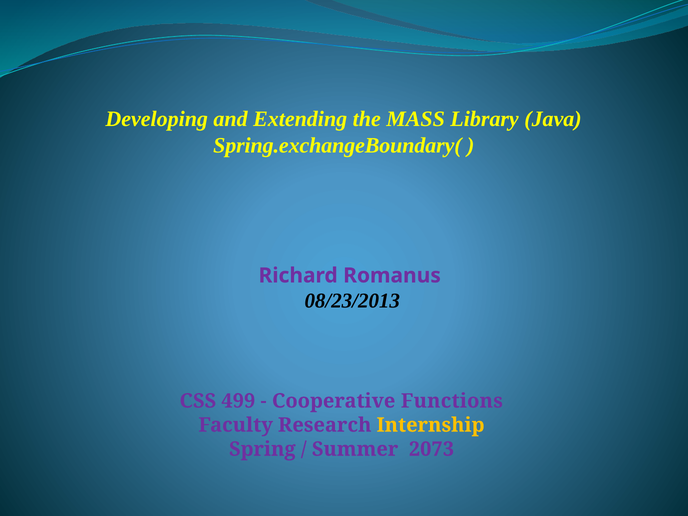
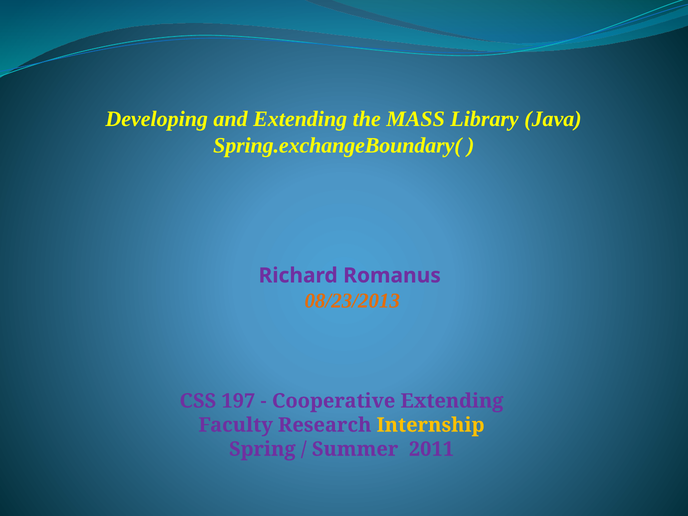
08/23/2013 colour: black -> orange (352, 301)
499: 499 -> 197 (238, 401)
Cooperative Functions: Functions -> Extending (452, 401)
2073: 2073 -> 2011 (431, 449)
